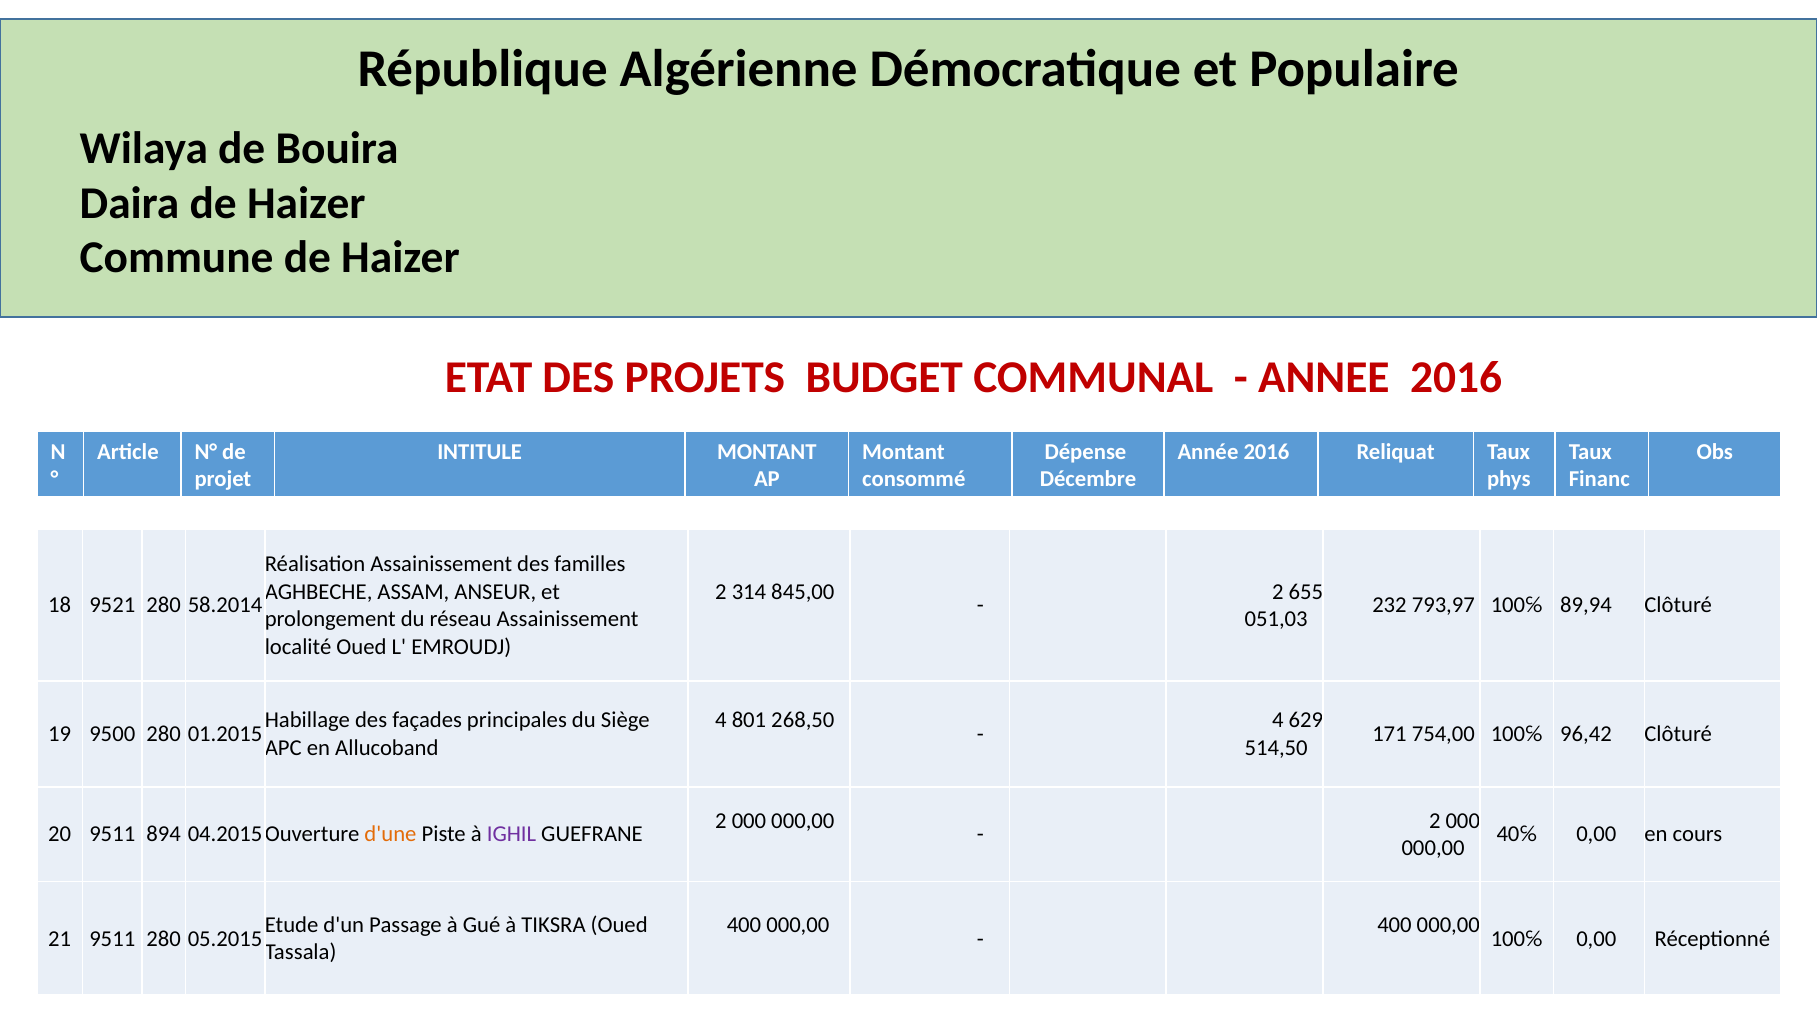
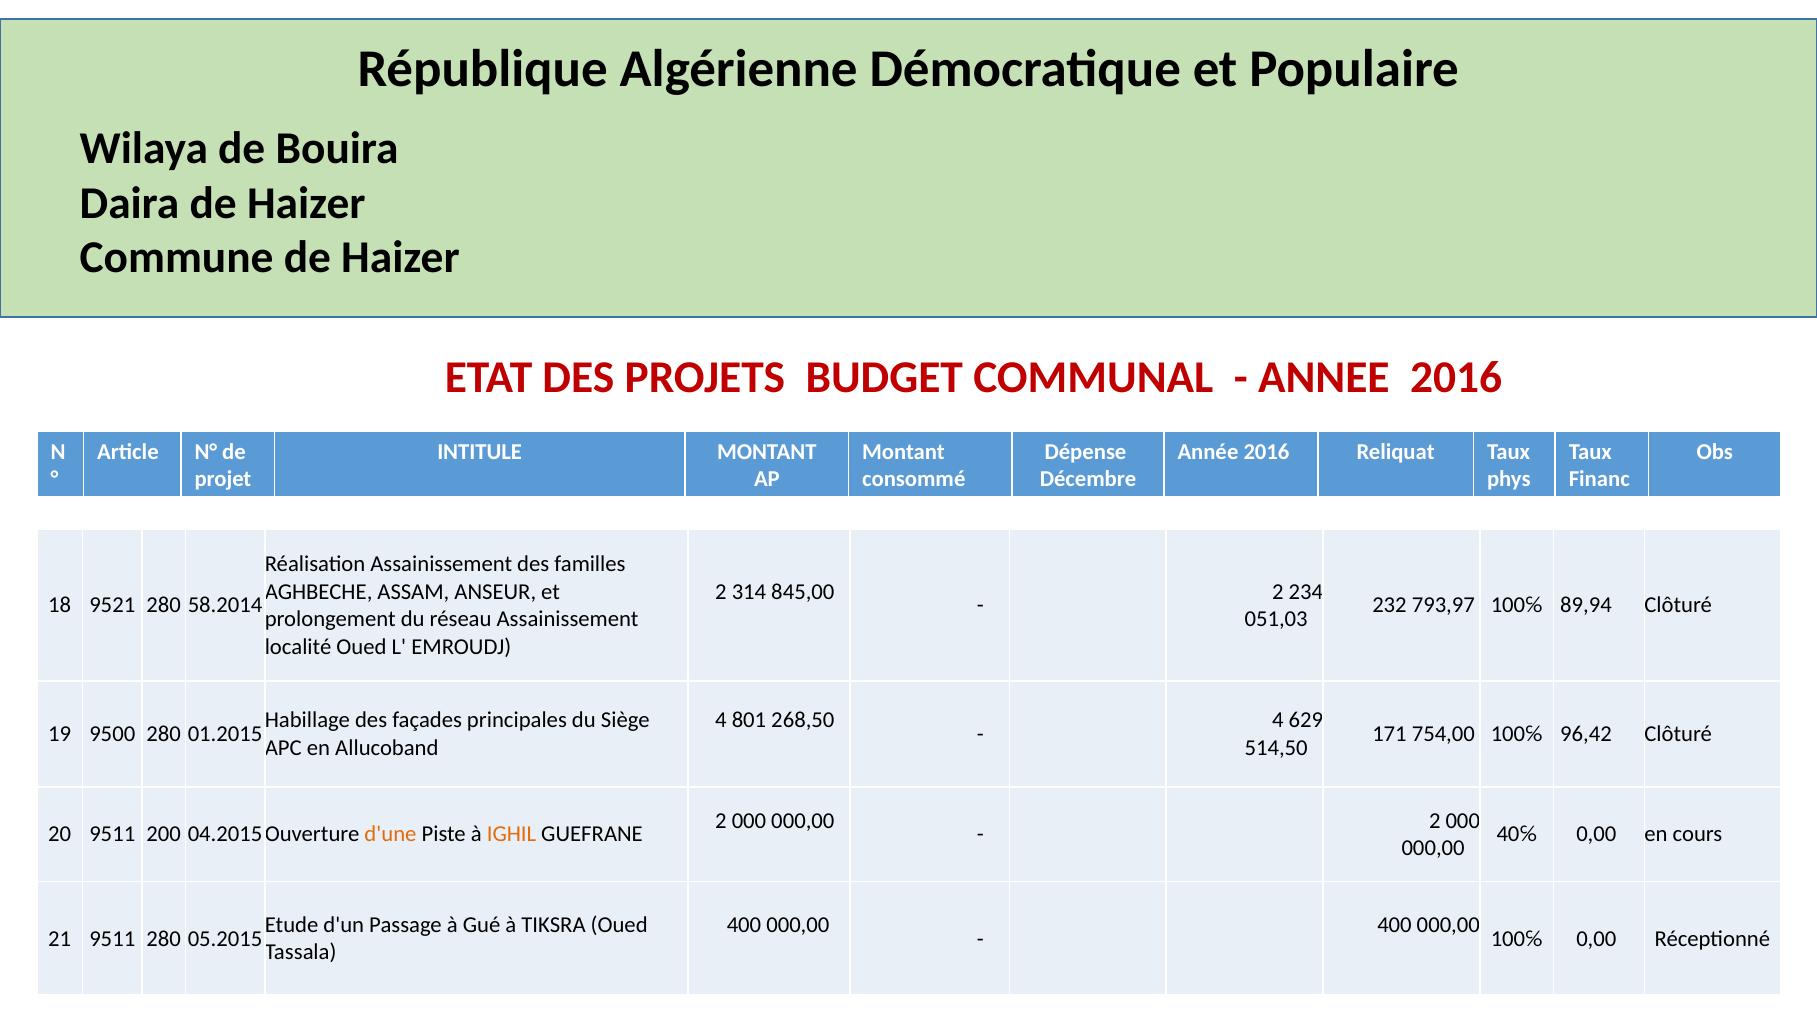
655: 655 -> 234 (1306, 592)
894: 894 -> 200 (164, 834)
IGHIL colour: purple -> orange (512, 834)
